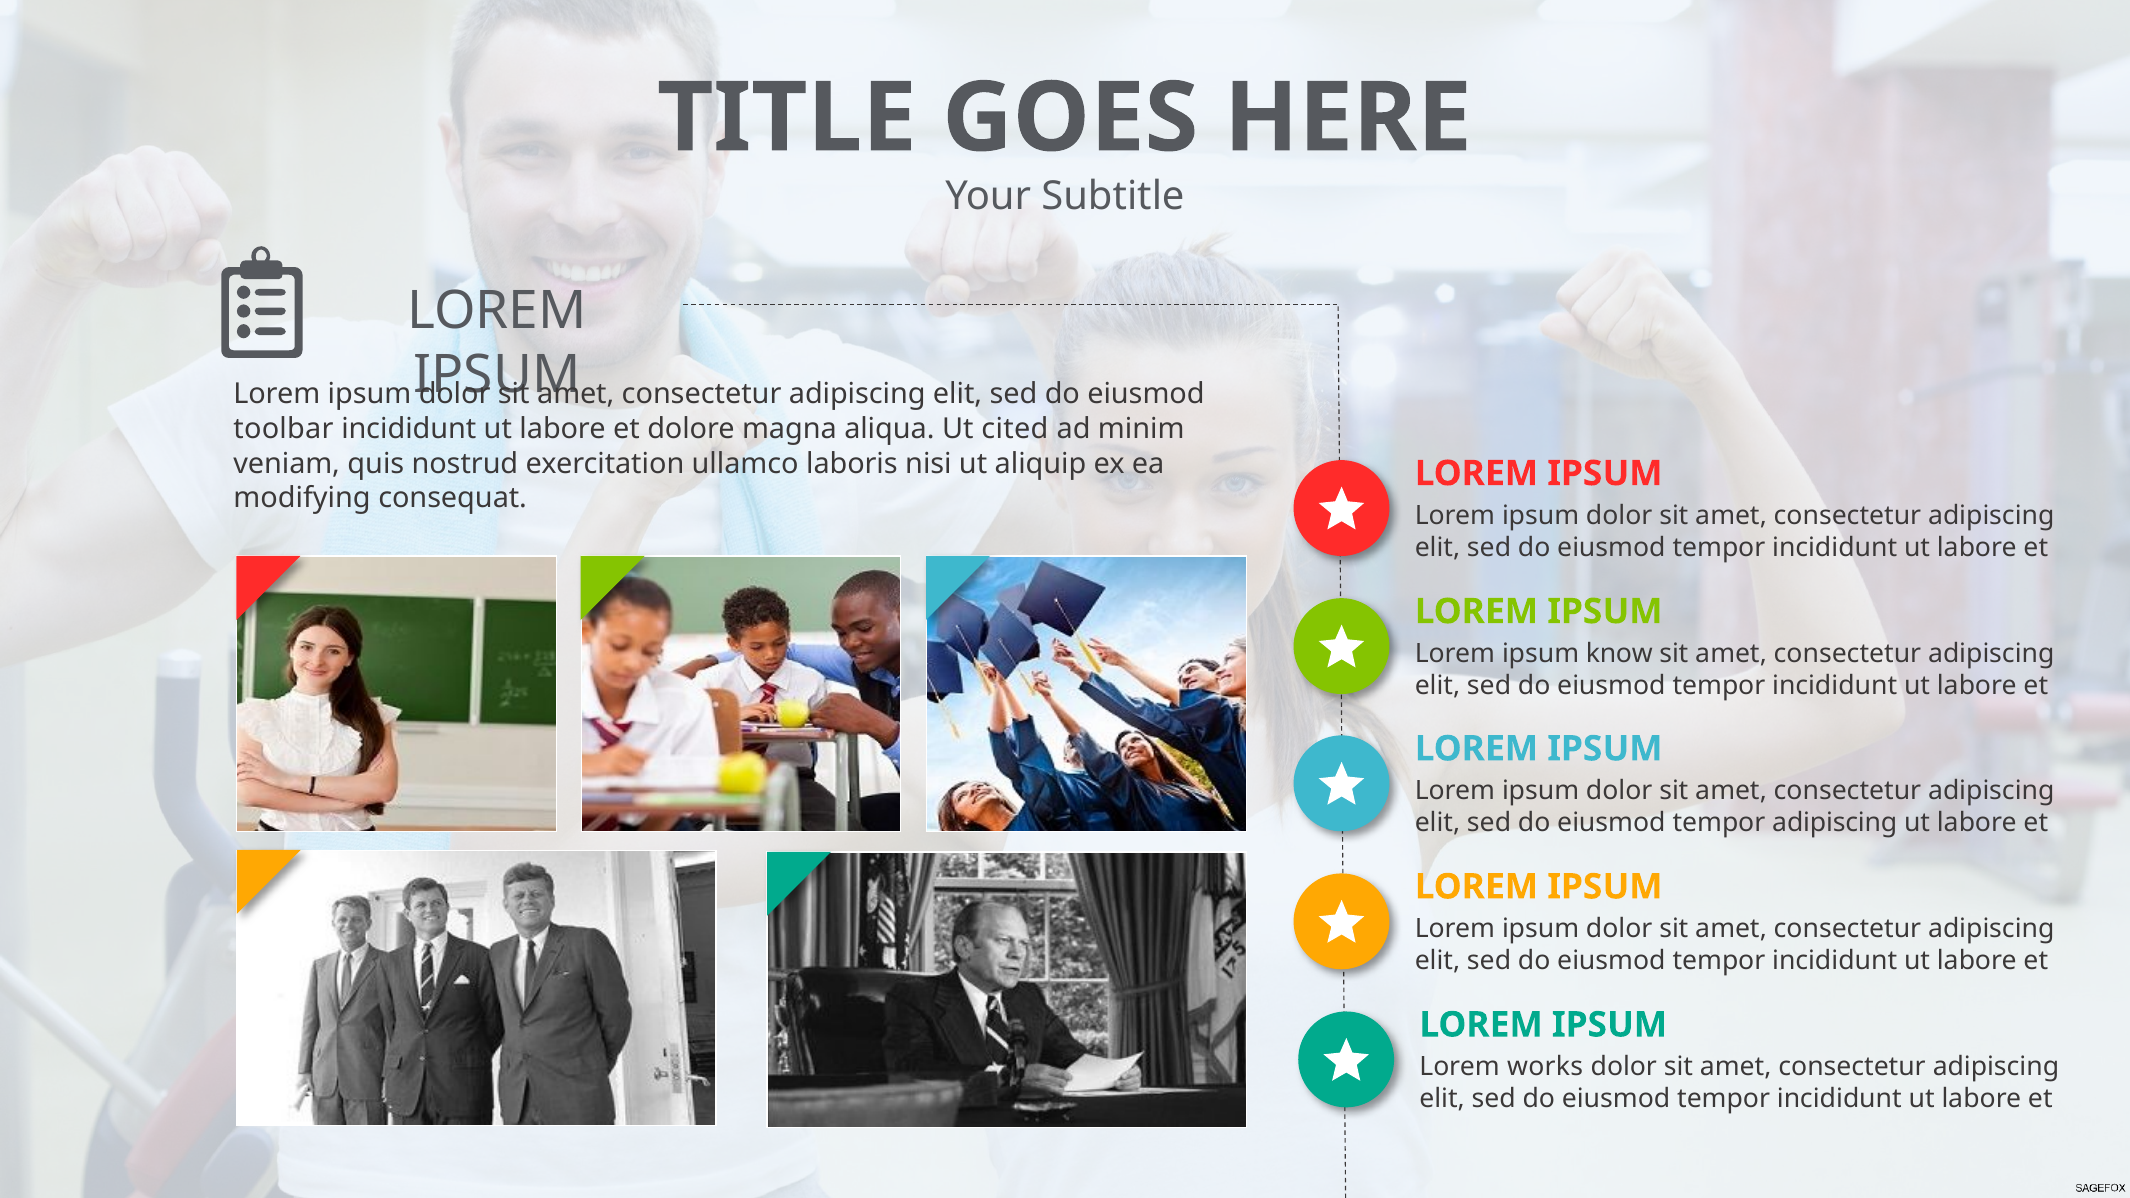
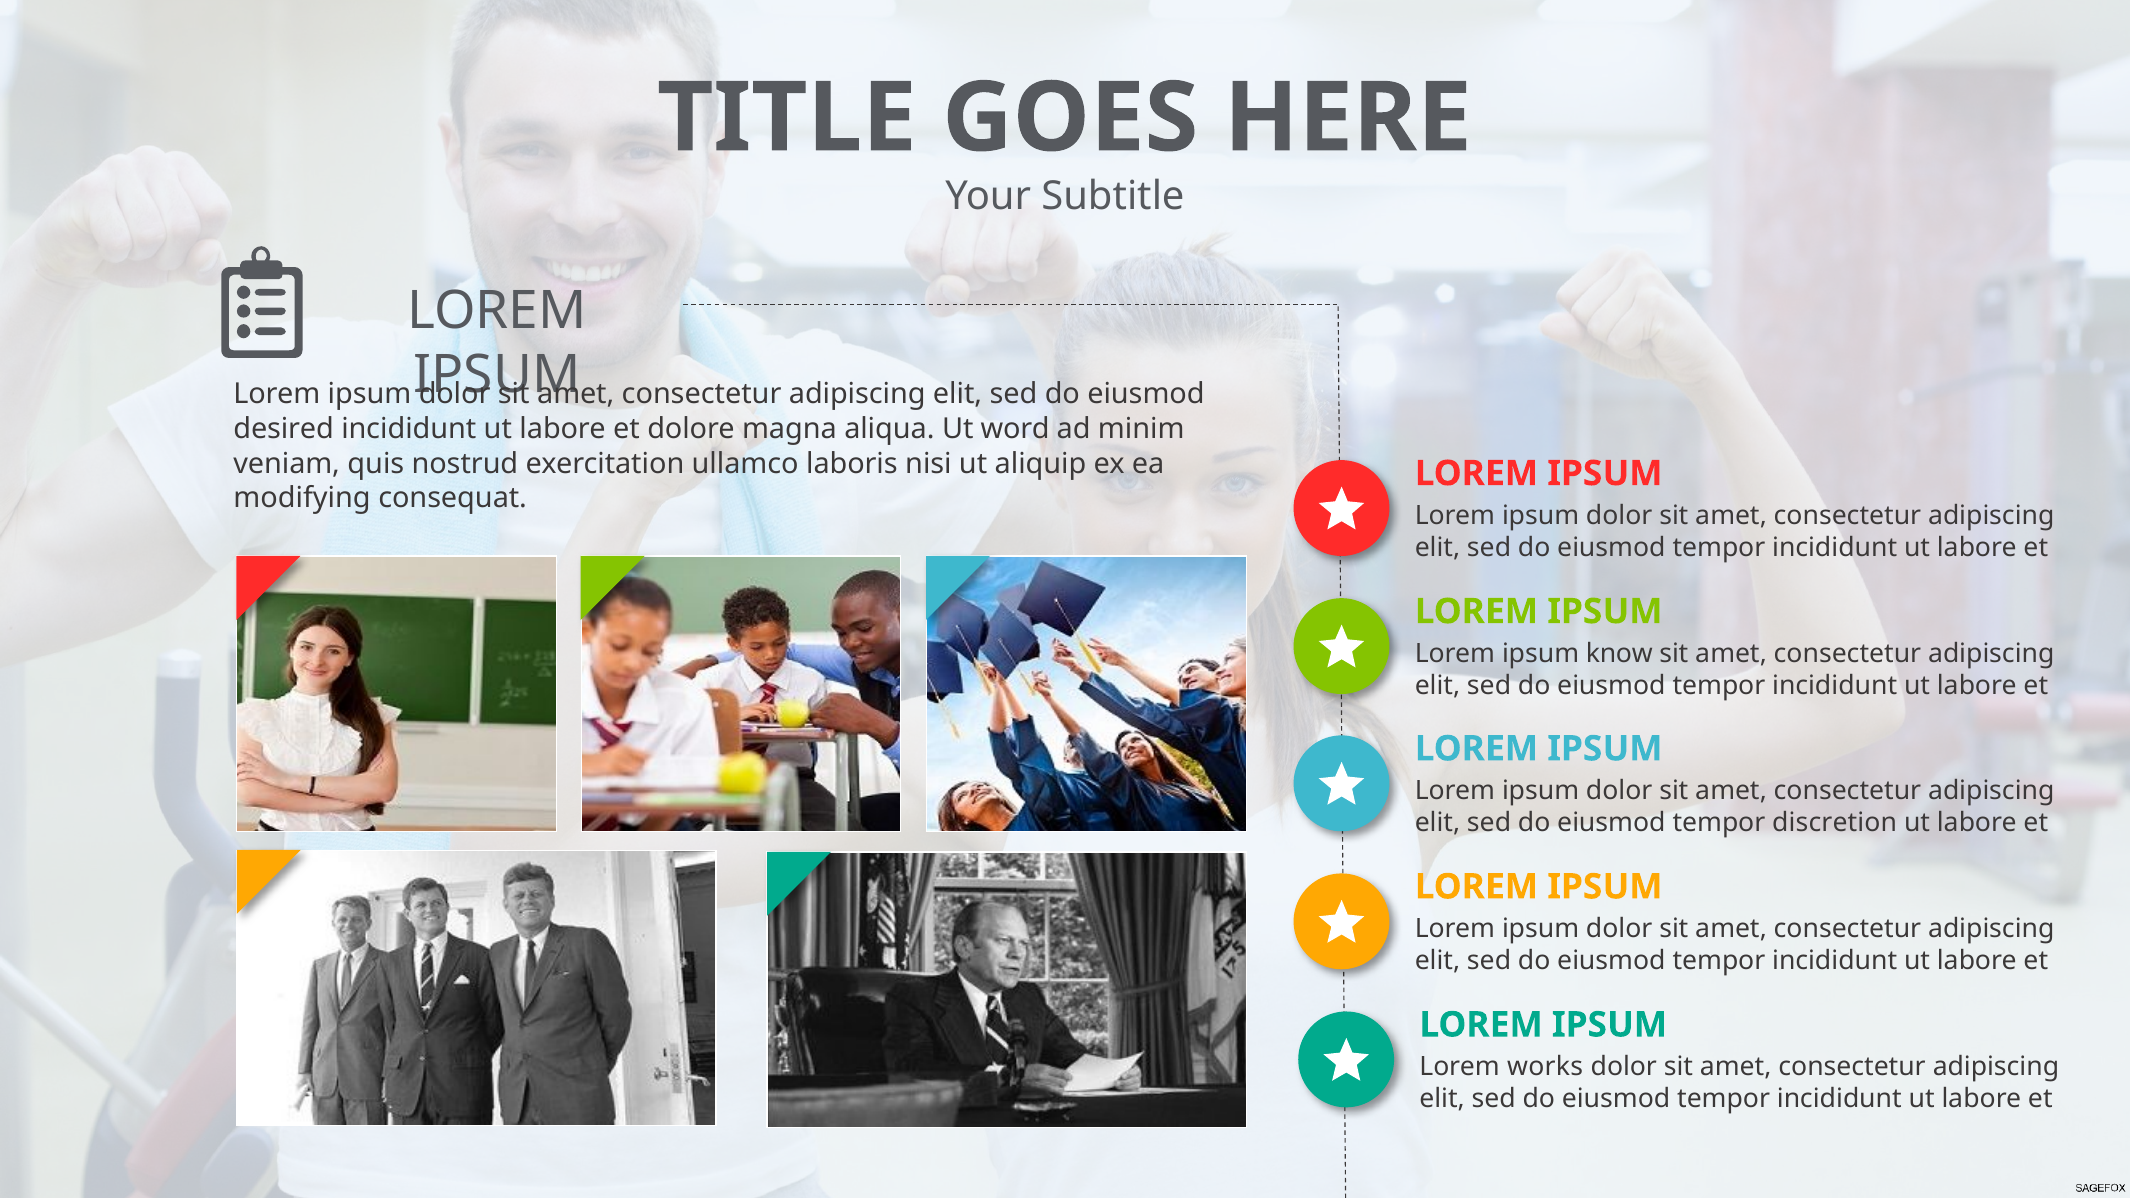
toolbar: toolbar -> desired (284, 429)
cited: cited -> word (1015, 429)
tempor adipiscing: adipiscing -> discretion (1835, 823)
